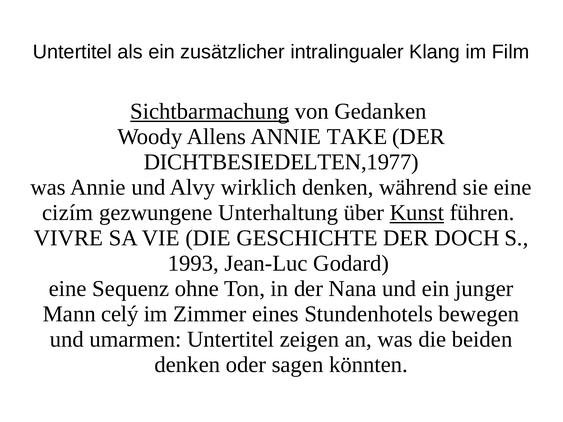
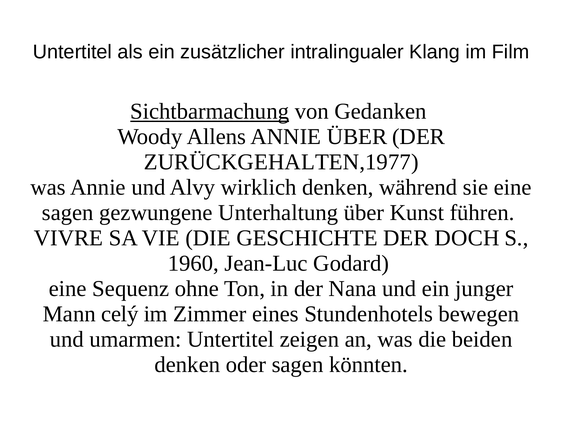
ANNIE TAKE: TAKE -> ÜBER (357, 137)
DICHTBESIEDELTEN,1977: DICHTBESIEDELTEN,1977 -> ZURÜCKGEHALTEN,1977 (281, 162)
cizím: cizím -> sagen (68, 213)
Kunst underline: present -> none (417, 213)
1993: 1993 -> 1960 (193, 264)
